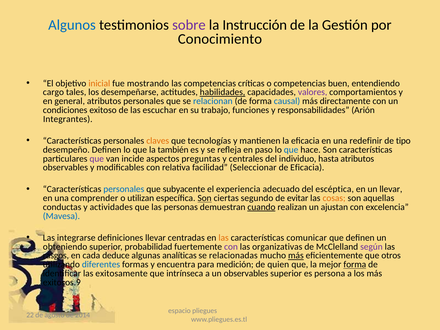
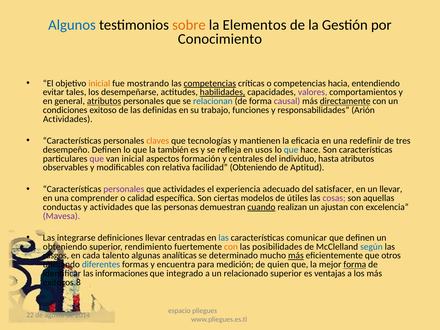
sobre colour: purple -> orange (189, 25)
Instrucción: Instrucción -> Elementos (255, 25)
competencias underline: none -> present (210, 83)
buen: buen -> hacia (339, 83)
cargo: cargo -> evitar (53, 92)
atributos underline: none -> present (104, 101)
causal colour: blue -> purple (287, 101)
directamente underline: none -> present (345, 101)
escuchar: escuchar -> definidas (160, 110)
Integrantes: Integrantes -> Actividades (68, 119)
tipo: tipo -> tres (403, 141)
paso: paso -> usos (264, 150)
van incide: incide -> inicial (133, 159)
preguntas: preguntas -> formación (201, 159)
facilidad Seleccionar: Seleccionar -> Obteniendo (253, 168)
de Eficacia: Eficacia -> Aptitud (307, 168)
personales colour: blue -> purple (124, 189)
que subyacente: subyacente -> actividades (184, 189)
escéptica: escéptica -> satisfacer (335, 189)
utilizan: utilizan -> calidad (141, 198)
Son underline: present -> none (205, 198)
segundo: segundo -> modelos (257, 198)
evitar: evitar -> útiles (298, 198)
cosas colour: orange -> purple (334, 198)
Mavesa colour: blue -> purple (61, 216)
las colour: orange -> blue (224, 238)
probabilidad: probabilidad -> rendimiento (148, 247)
con colour: purple -> orange (231, 247)
organizativas: organizativas -> posibilidades (277, 247)
según colour: purple -> blue (371, 247)
deduce: deduce -> talento (116, 256)
relacionadas: relacionadas -> determinado (233, 256)
exitosamente: exitosamente -> informaciones (122, 273)
intrínseca: intrínseca -> integrado (185, 273)
un observables: observables -> relacionado (246, 273)
persona: persona -> ventajas (330, 273)
exitosos.9: exitosos.9 -> exitosos.8 (62, 282)
